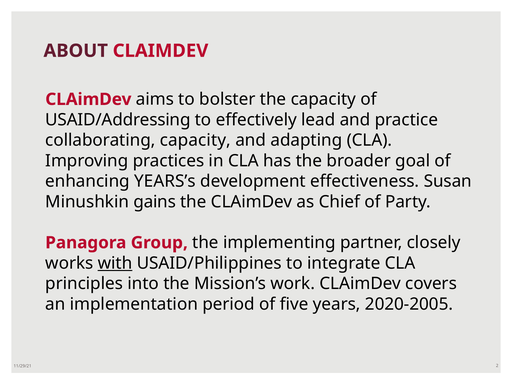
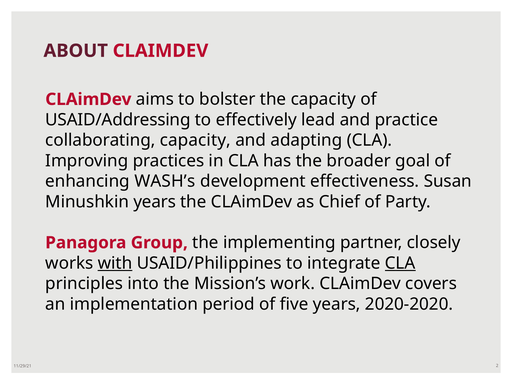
YEARS’s: YEARS’s -> WASH’s (165, 181)
Minushkin gains: gains -> years (155, 202)
CLA underline: none -> present (400, 263)
2020-2005: 2020-2005 -> 2020-2020 (409, 304)
